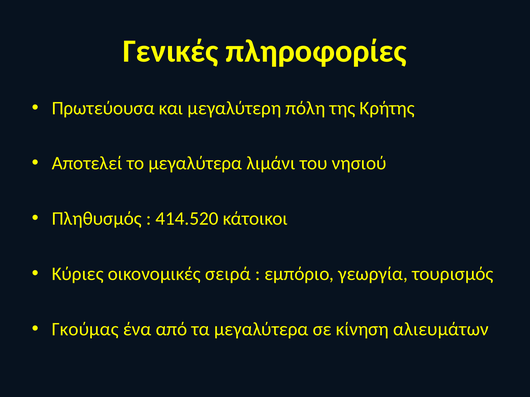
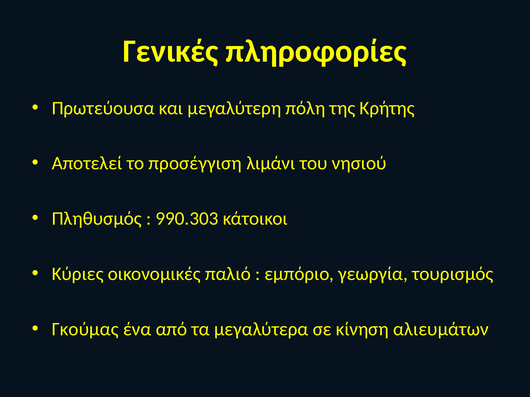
το μεγαλύτερα: μεγαλύτερα -> προσέγγιση (195, 164)
414.520: 414.520 -> 990.303 (187, 219)
σειρά: σειρά -> παλιό (228, 274)
